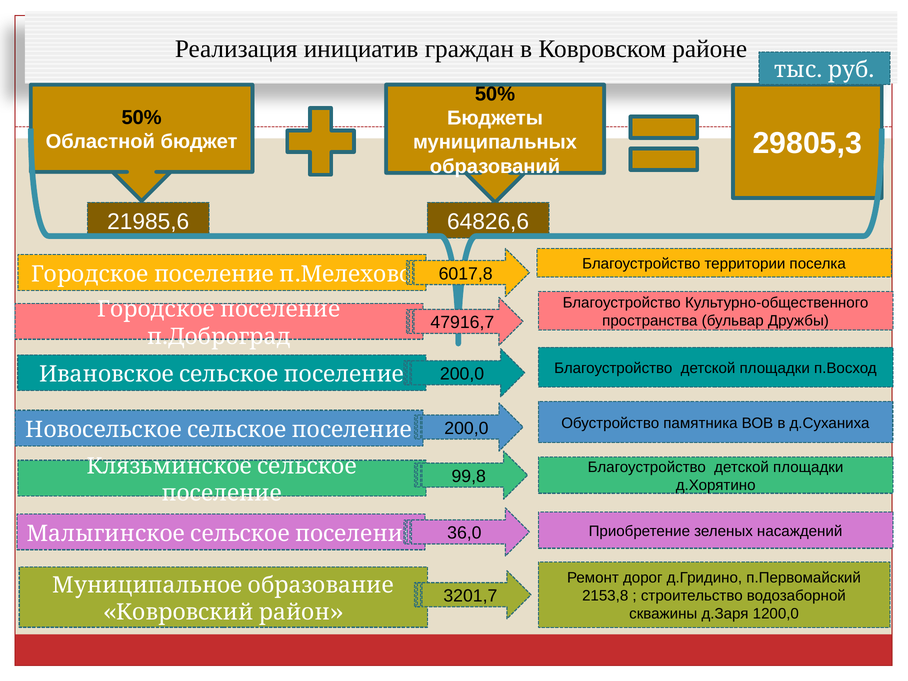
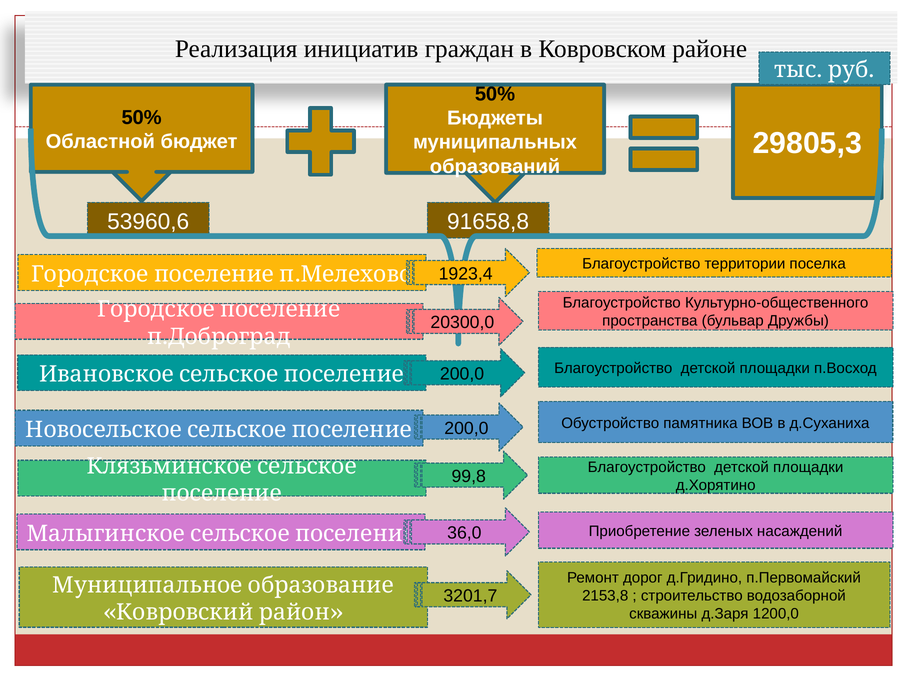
21985,6: 21985,6 -> 53960,6 (148, 222)
64826,6: 64826,6 -> 91658,8 (488, 222)
6017,8: 6017,8 -> 1923,4 (466, 274)
47916,7: 47916,7 -> 20300,0 (462, 323)
